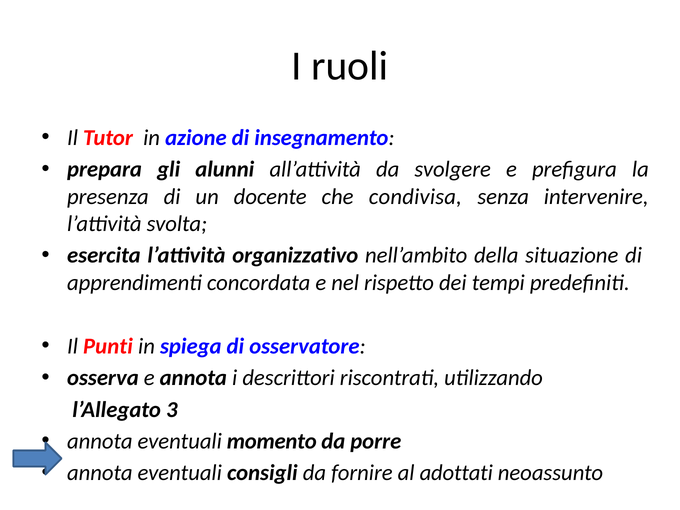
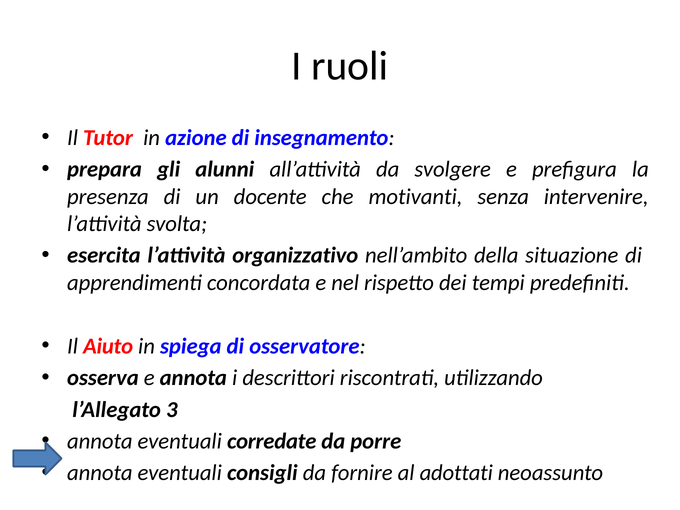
condivisa: condivisa -> motivanti (416, 197)
Punti: Punti -> Aiuto (108, 346)
momento: momento -> corredate (272, 441)
